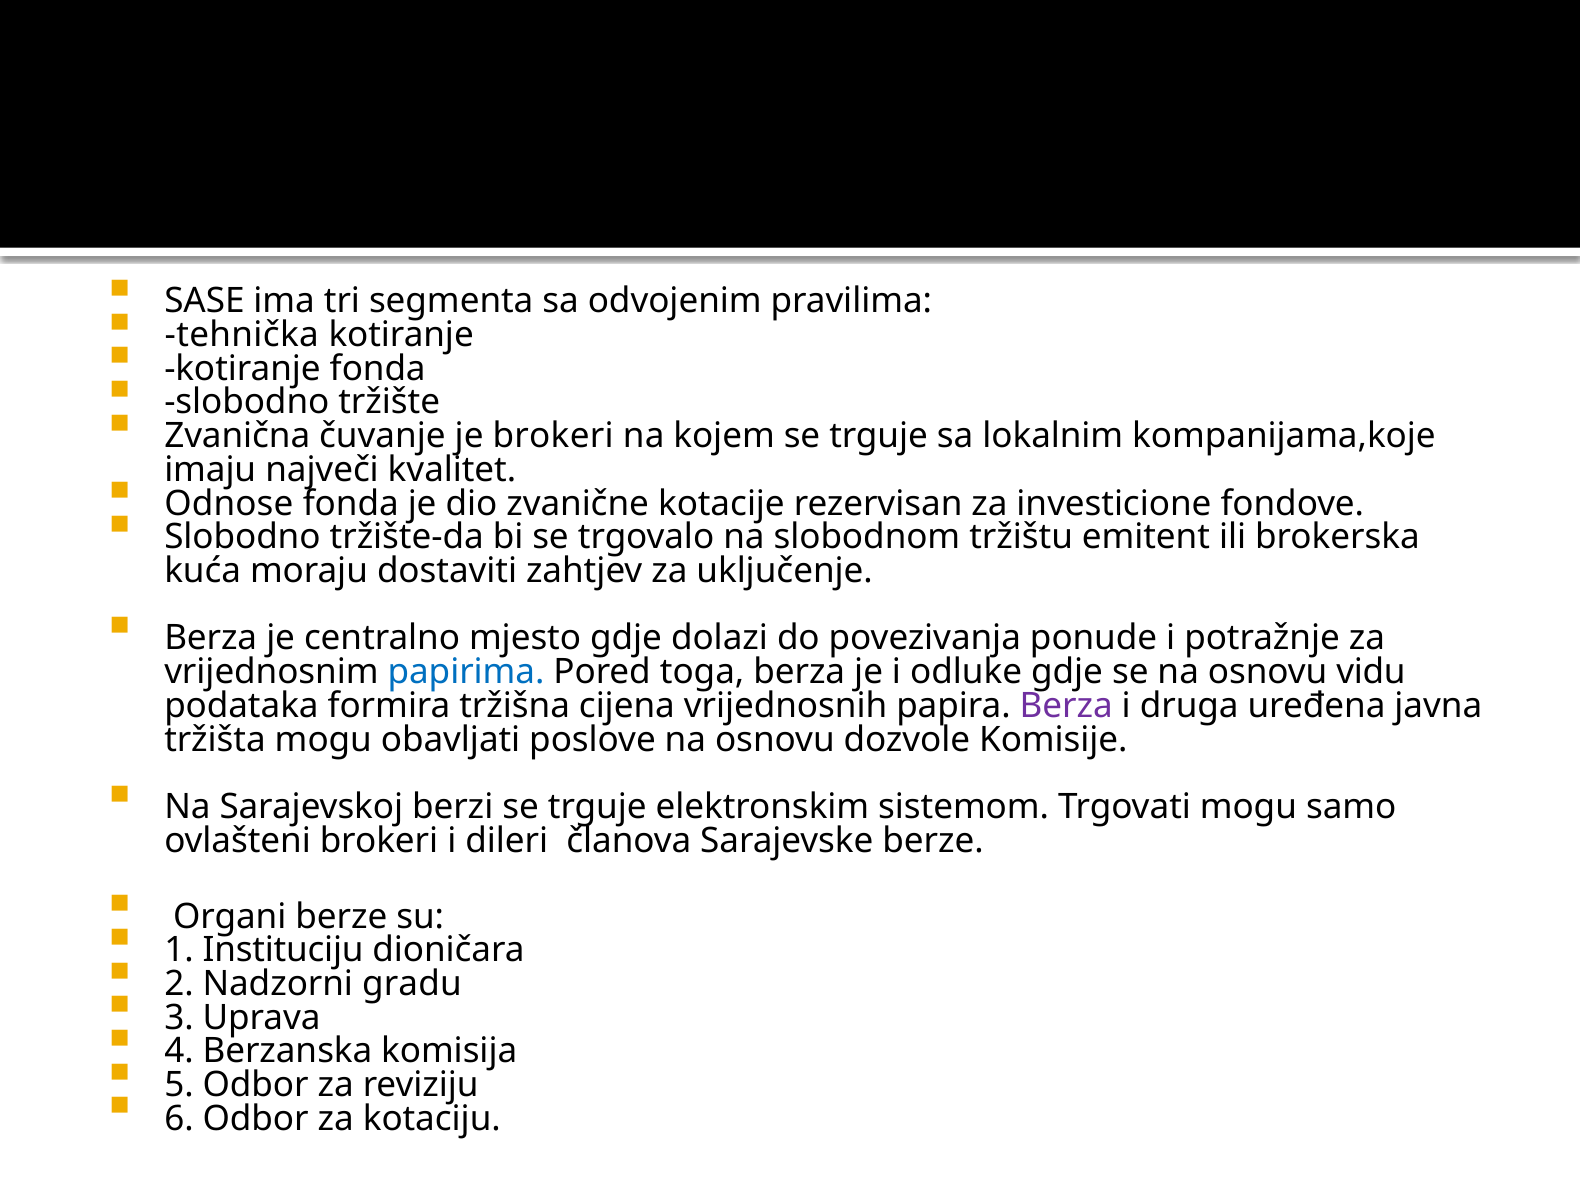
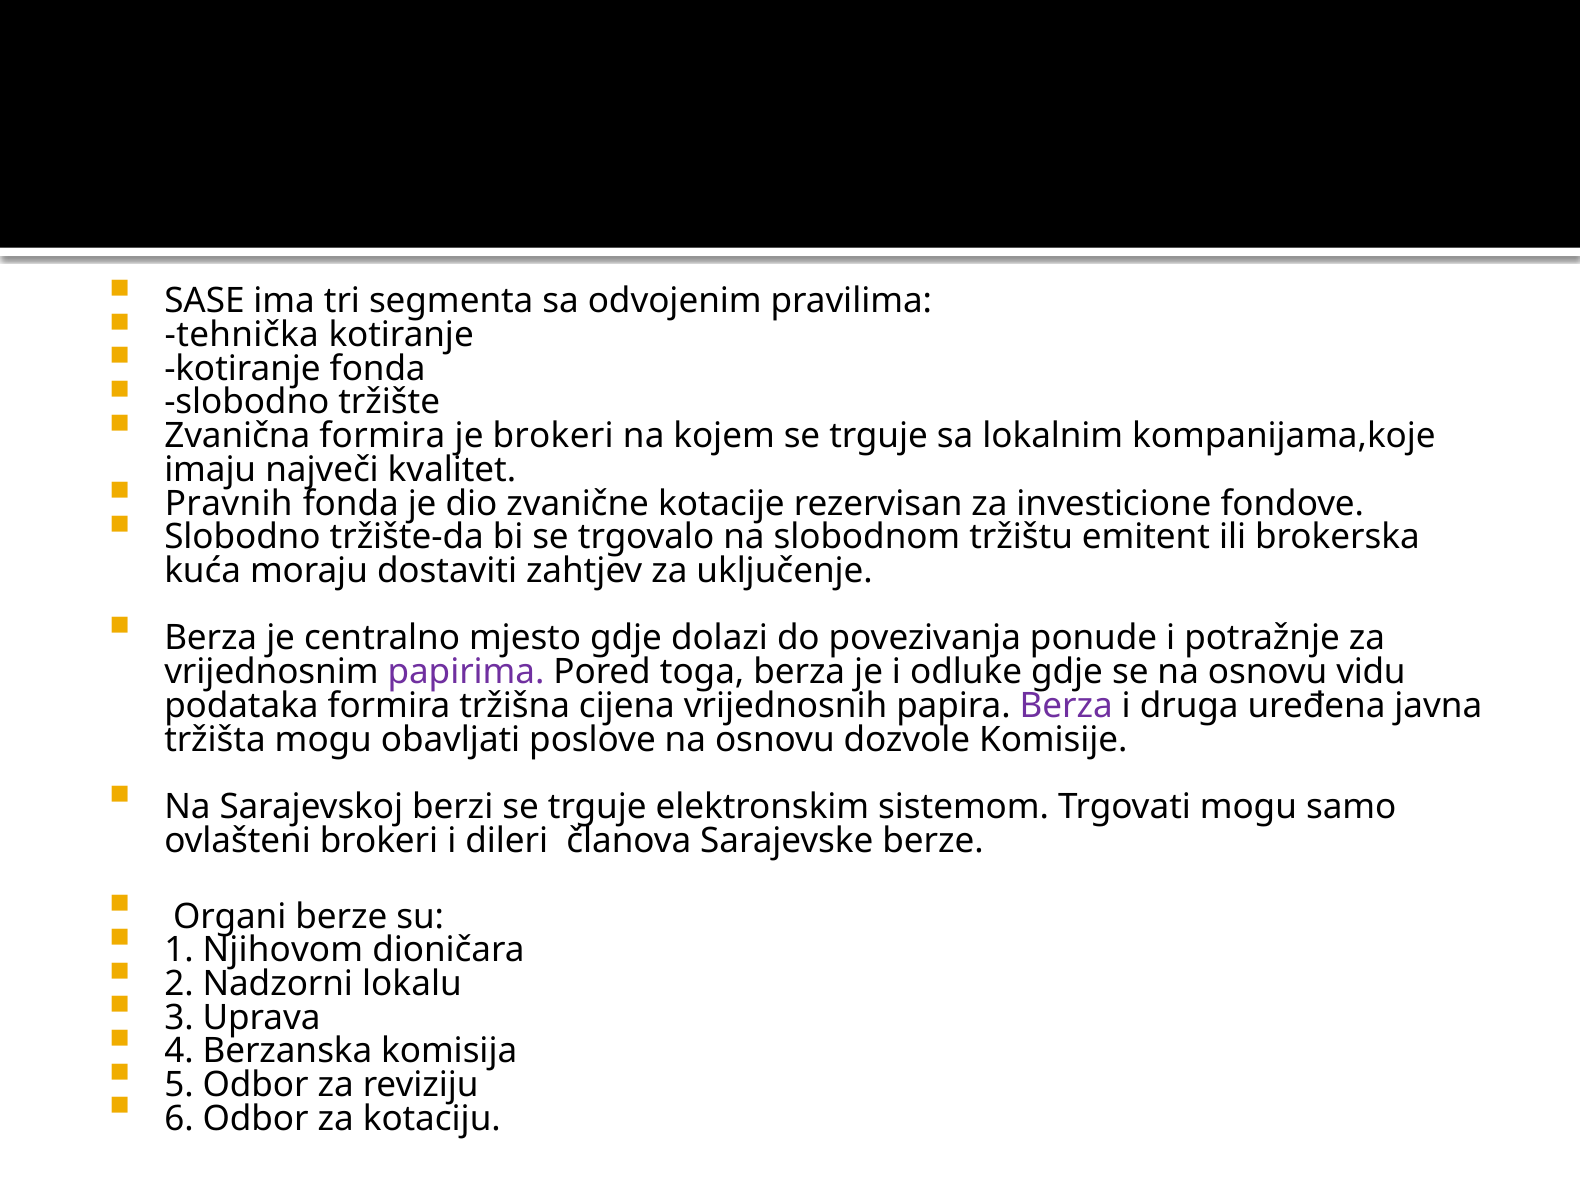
Zvanična čuvanje: čuvanje -> formira (382, 436)
Odnose: Odnose -> Pravnih (229, 504)
papirima colour: blue -> purple (466, 672)
Instituciju: Instituciju -> Njihovom (283, 950)
gradu: gradu -> lokalu (412, 984)
